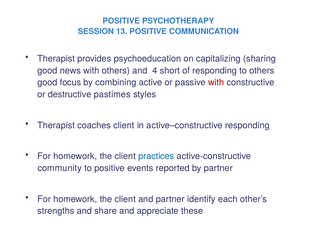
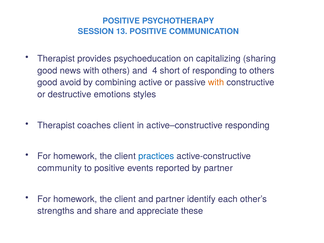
focus: focus -> avoid (70, 82)
with colour: red -> orange (216, 82)
pastimes: pastimes -> emotions (112, 94)
